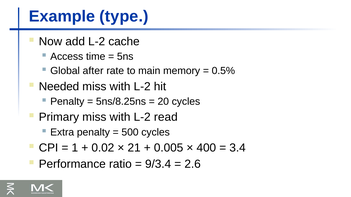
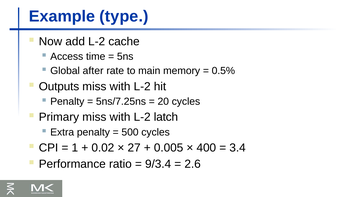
Needed: Needed -> Outputs (59, 87)
5ns/8.25ns: 5ns/8.25ns -> 5ns/7.25ns (121, 102)
read: read -> latch (166, 117)
21: 21 -> 27 (134, 148)
